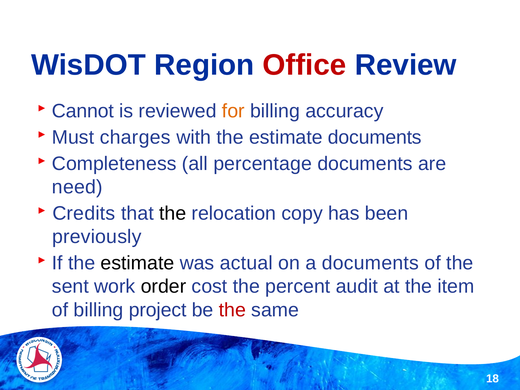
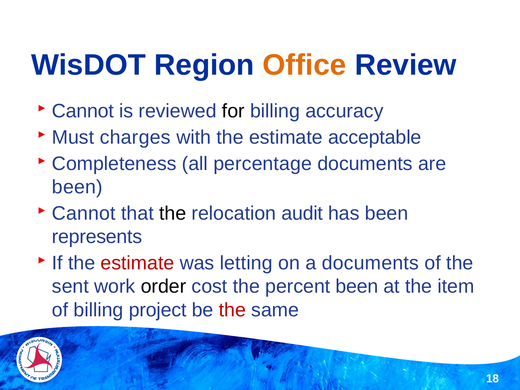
Office colour: red -> orange (305, 65)
for colour: orange -> black (233, 111)
estimate documents: documents -> acceptable (375, 137)
need: need -> been (77, 187)
Credits: Credits -> Cannot (84, 213)
copy: copy -> audit (302, 213)
previously: previously -> represents (97, 237)
estimate colour: black -> red (137, 263)
actual: actual -> letting (246, 263)
percent audit: audit -> been (357, 287)
